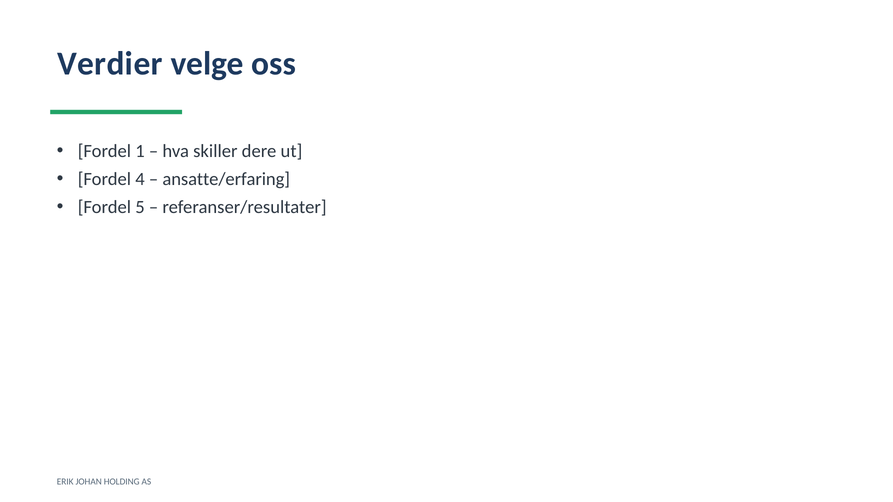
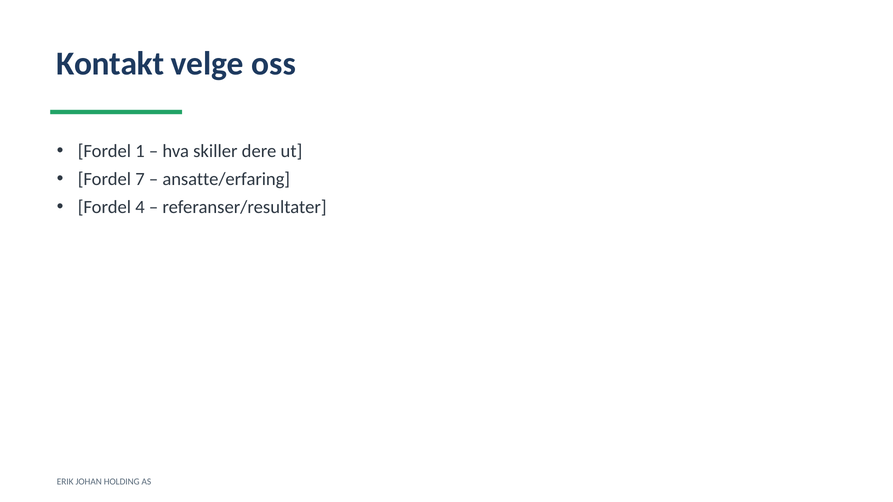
Verdier: Verdier -> Kontakt (110, 64)
4: 4 -> 7 (140, 179)
5: 5 -> 4 (140, 207)
